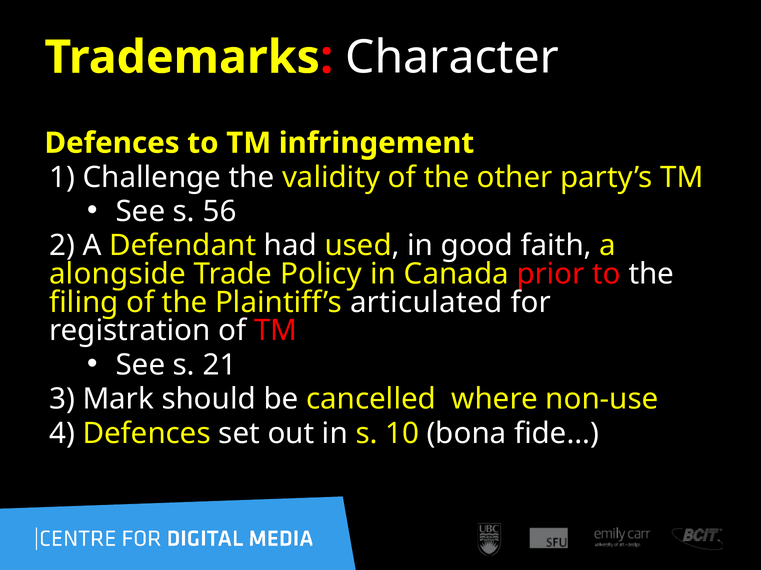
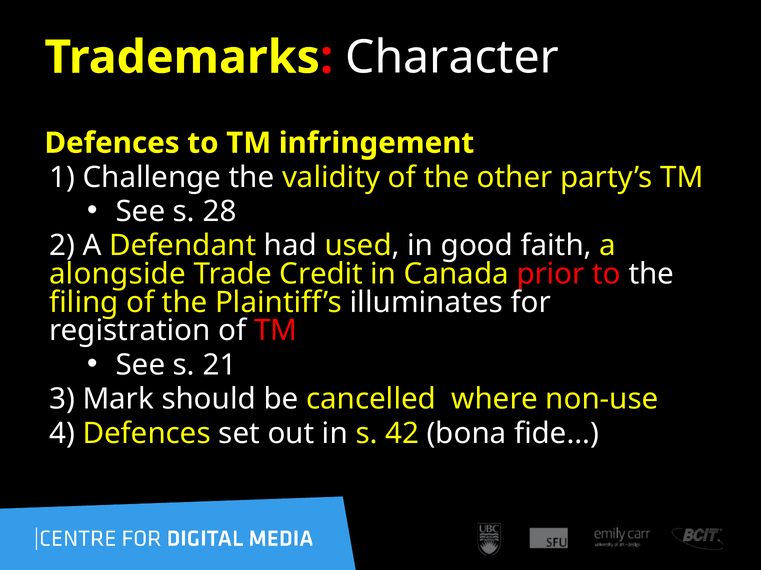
56: 56 -> 28 (219, 212)
Policy: Policy -> Credit (321, 274)
articulated: articulated -> illuminates (426, 303)
10: 10 -> 42 (402, 434)
